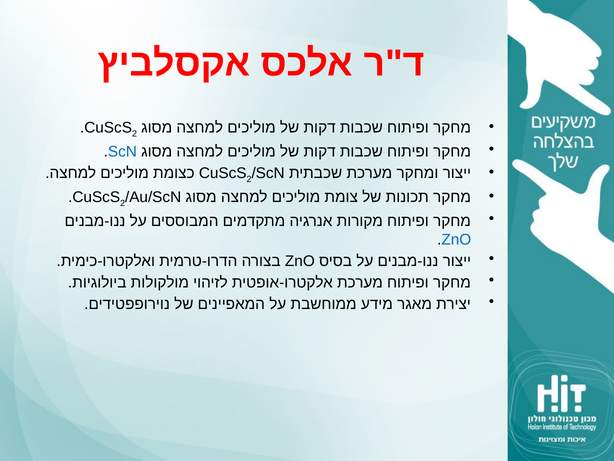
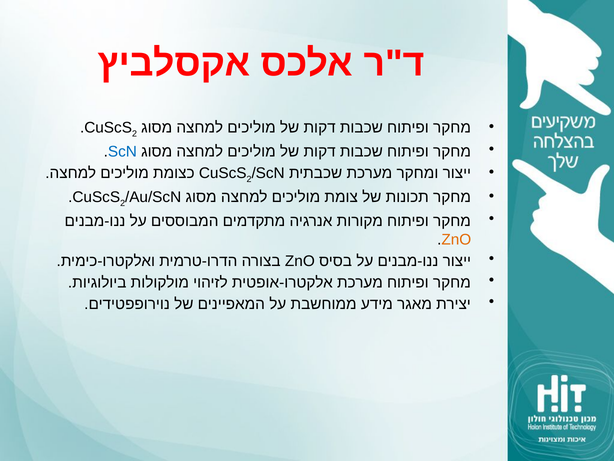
ZnO colour: blue -> orange (456, 239)
